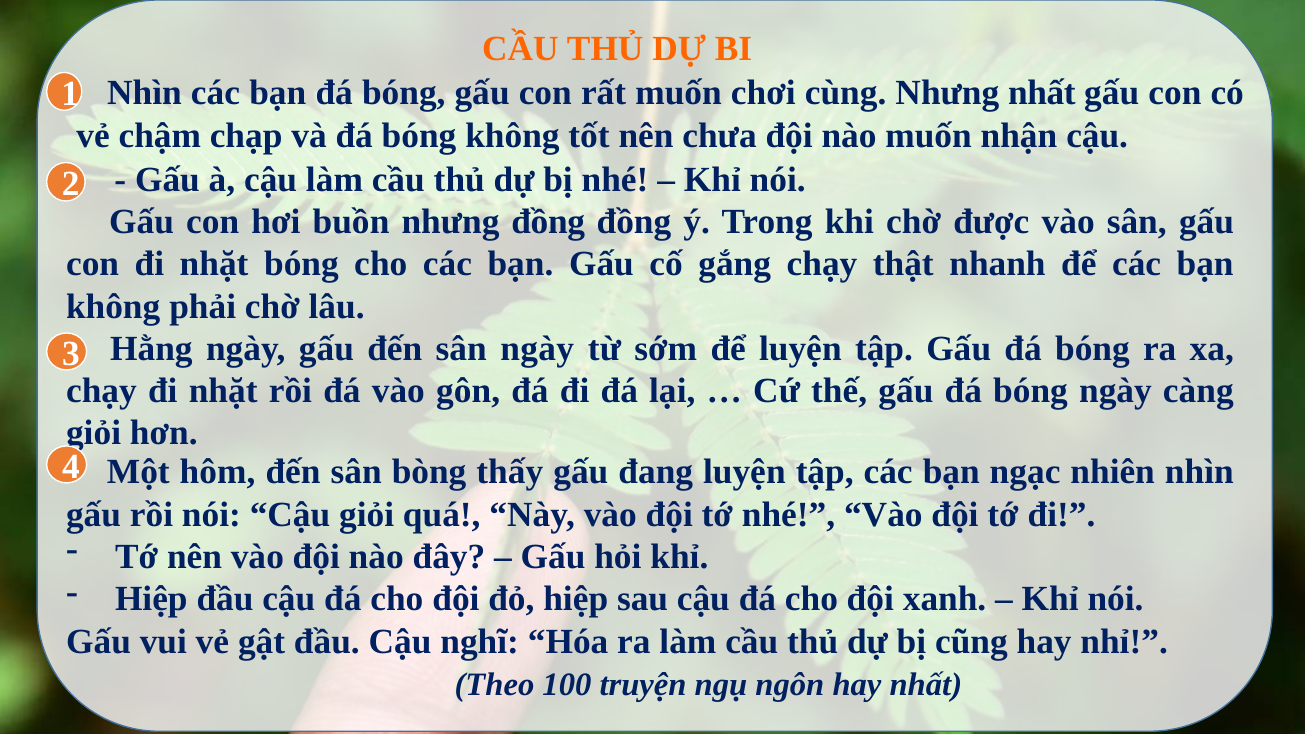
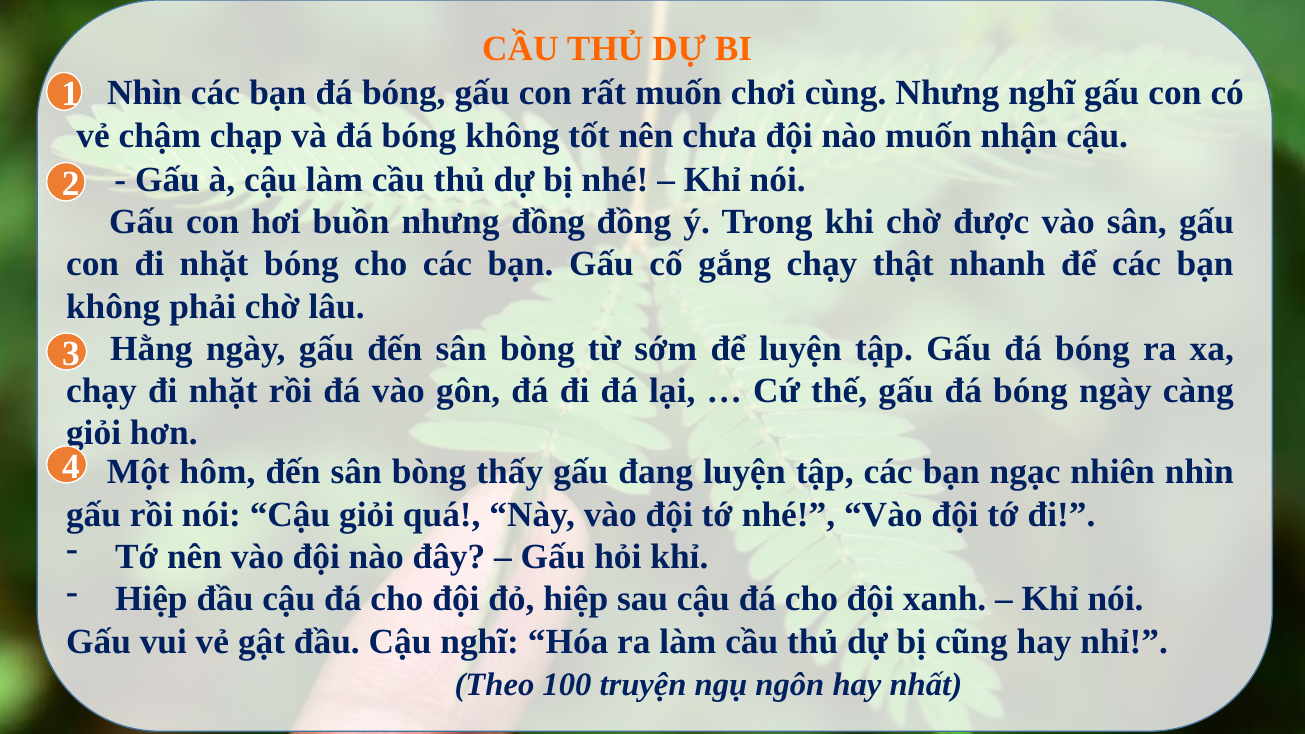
Nhưng nhất: nhất -> nghĩ (1042, 93)
gấu đến sân ngày: ngày -> bòng (537, 348)
